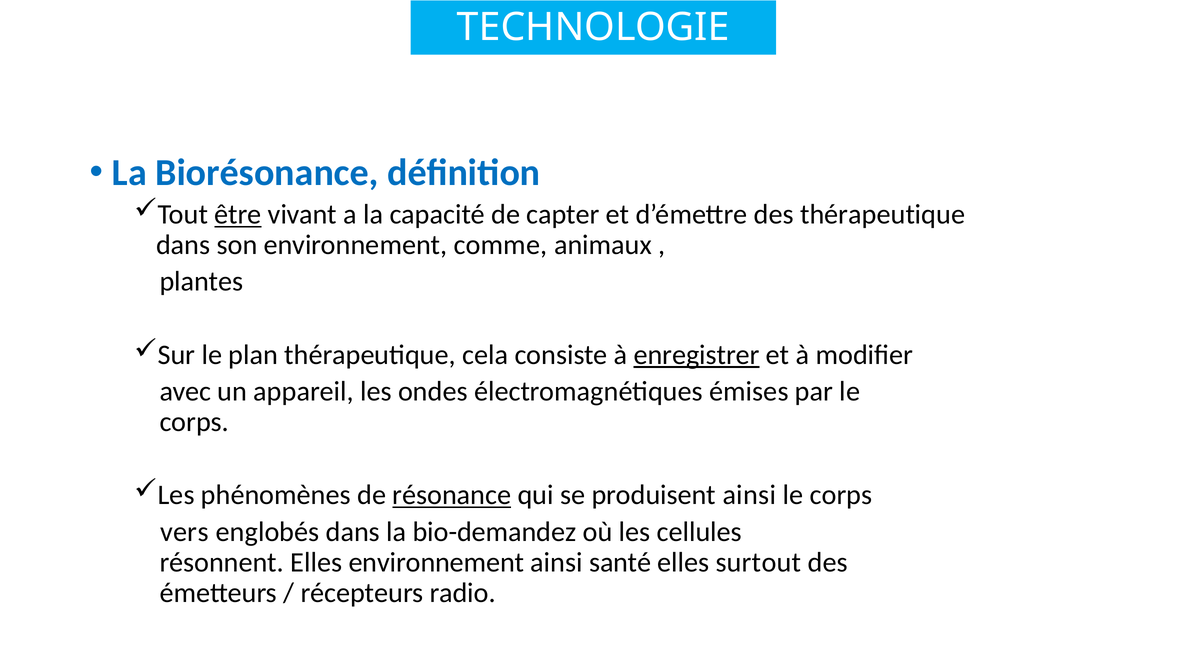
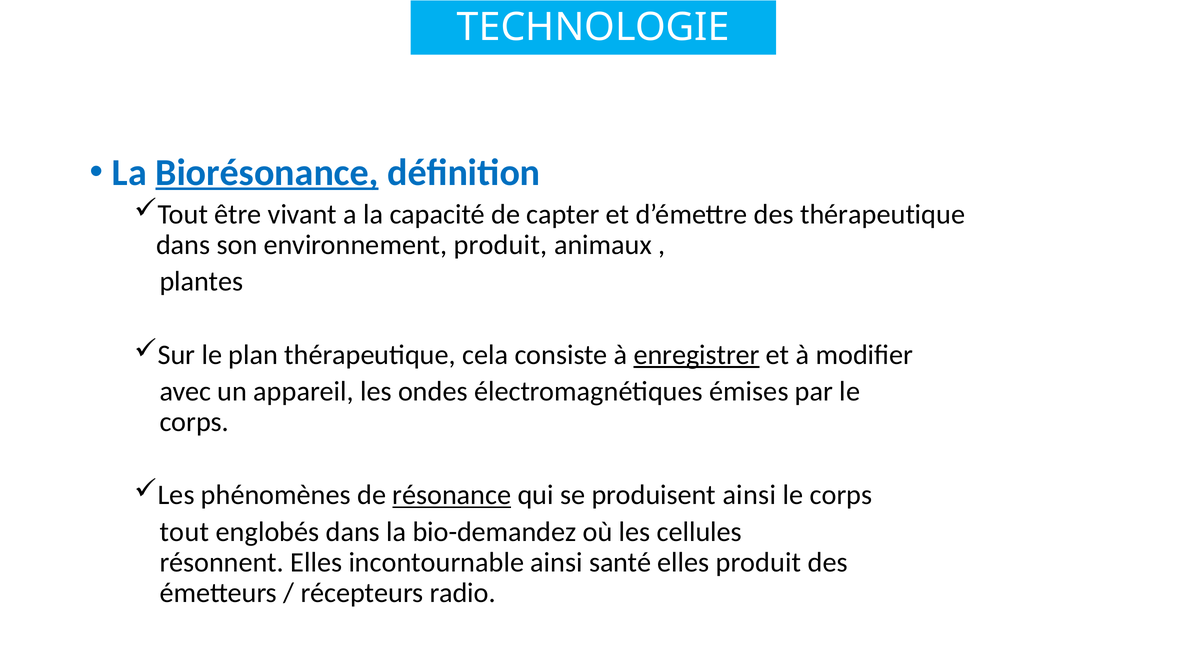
Biorésonance underline: none -> present (267, 173)
être underline: present -> none (238, 215)
environnement comme: comme -> produit (500, 245)
vers: vers -> tout (184, 532)
Elles environnement: environnement -> incontournable (436, 562)
elles surtout: surtout -> produit (758, 562)
